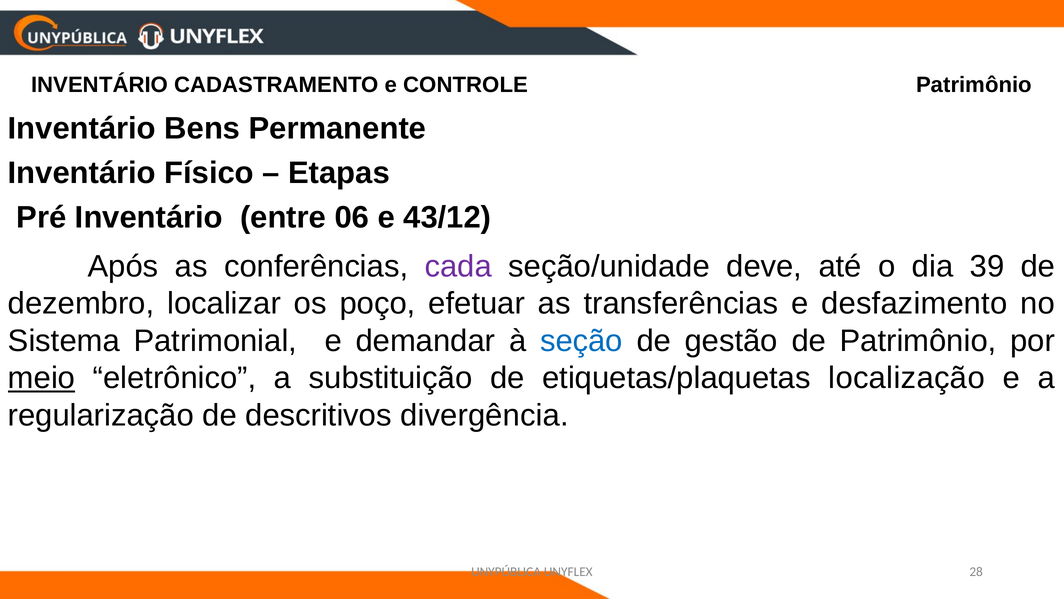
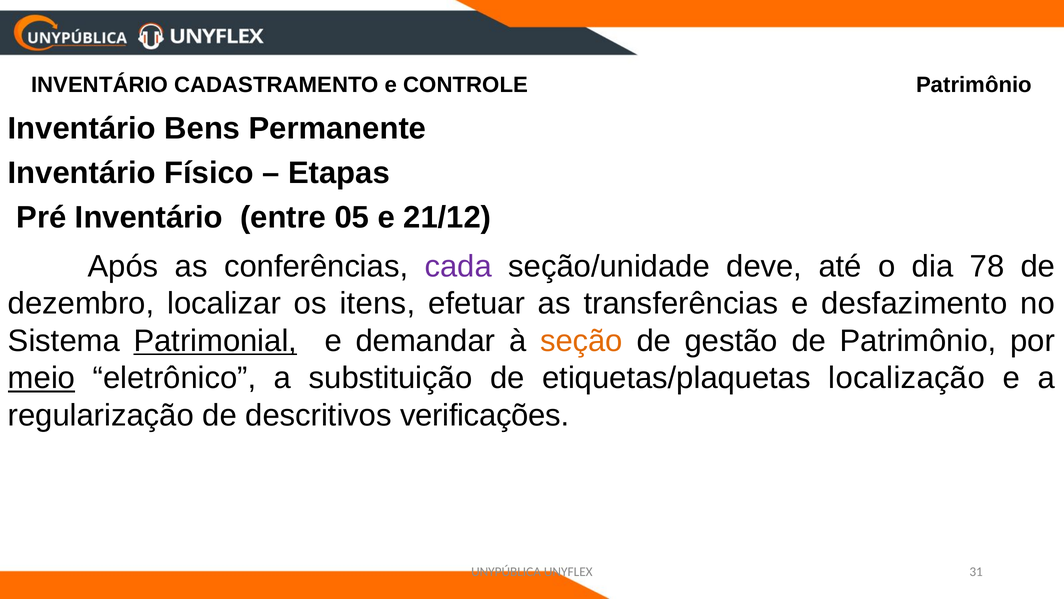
06: 06 -> 05 (352, 217)
43/12: 43/12 -> 21/12 (447, 217)
39: 39 -> 78 (987, 266)
poço: poço -> itens (377, 303)
Patrimonial underline: none -> present (215, 341)
seção colour: blue -> orange (581, 341)
divergência: divergência -> verificações (485, 415)
28: 28 -> 31 (976, 571)
